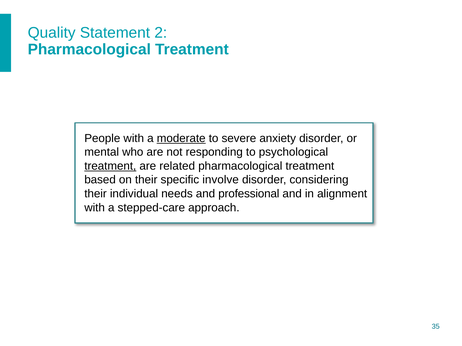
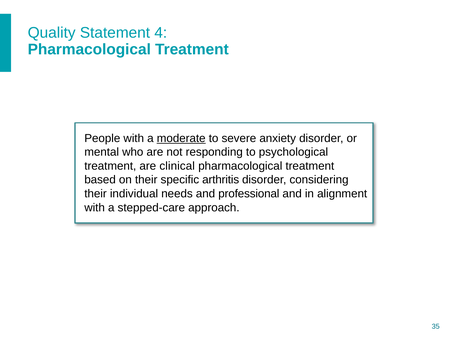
2: 2 -> 4 (161, 33)
treatment underline: present -> none (110, 166)
related: related -> clinical (177, 166)
involve: involve -> arthritis (221, 180)
